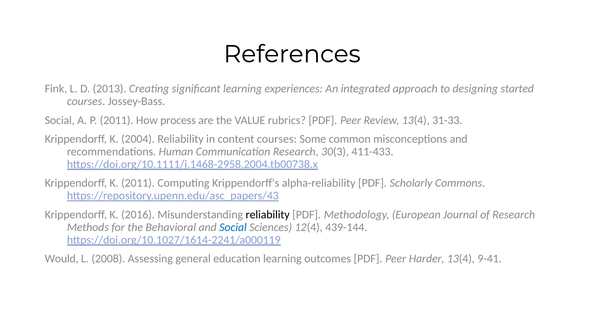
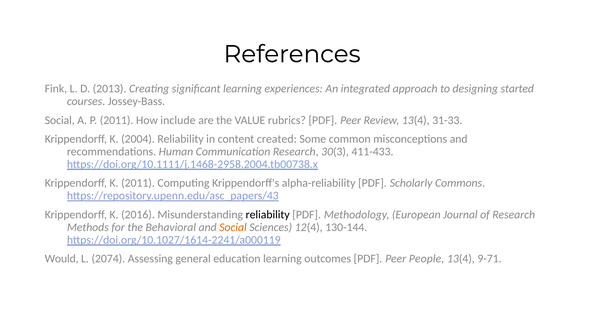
process: process -> include (178, 120)
content courses: courses -> created (277, 139)
Social colour: blue -> orange (233, 228)
439-144: 439-144 -> 130-144 (346, 228)
2008: 2008 -> 2074 (108, 259)
Harder: Harder -> People (427, 259)
9-41: 9-41 -> 9-71 (490, 259)
